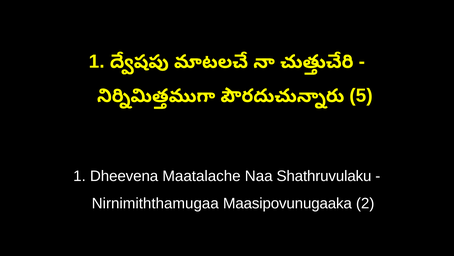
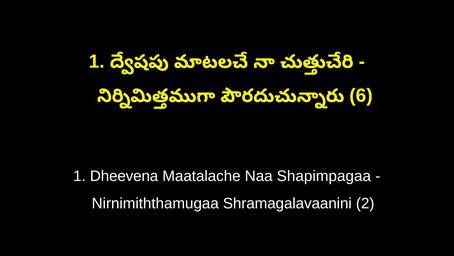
5: 5 -> 6 (361, 96)
Shathruvulaku: Shathruvulaku -> Shapimpagaa (324, 176)
Maasipovunugaaka: Maasipovunugaaka -> Shramagalavaanini (287, 203)
